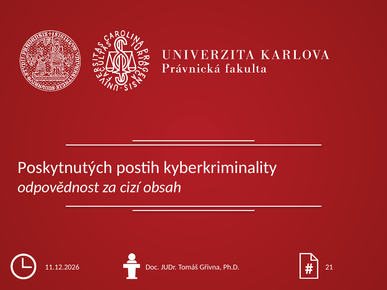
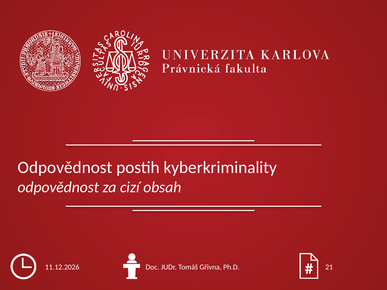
Poskytnutých: Poskytnutých -> Odpovědnost (65, 168)
